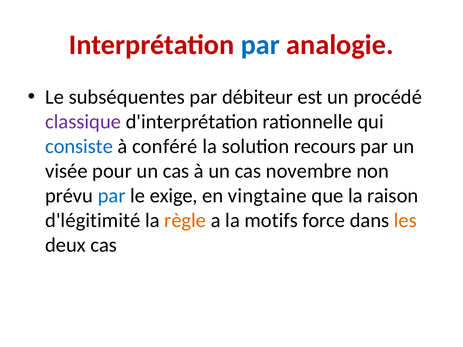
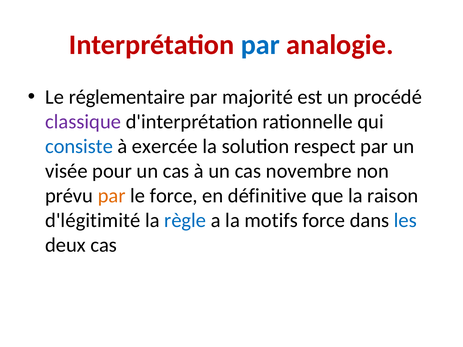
subséquentes: subséquentes -> réglementaire (127, 97)
débiteur: débiteur -> majorité (258, 97)
conféré: conféré -> exercée (165, 147)
recours: recours -> respect (325, 147)
par colour: blue -> orange (112, 196)
le exige: exige -> force (174, 196)
vingtaine: vingtaine -> définitive (267, 196)
règle colour: orange -> blue (185, 221)
les colour: orange -> blue (405, 221)
